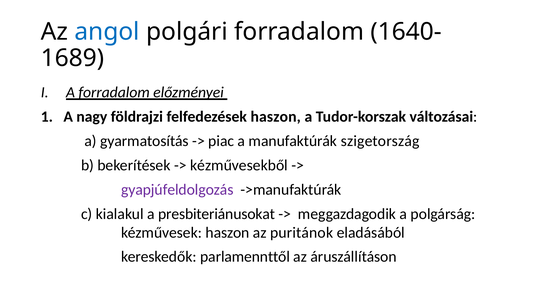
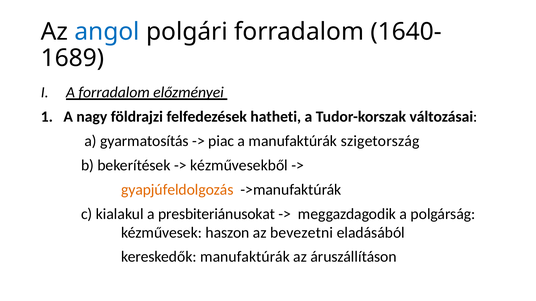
felfedezések haszon: haszon -> hatheti (276, 117)
gyapjúfeldolgozás colour: purple -> orange (177, 190)
puritánok: puritánok -> bevezetni (302, 233)
kereskedők parlamennttől: parlamennttől -> manufaktúrák (245, 257)
